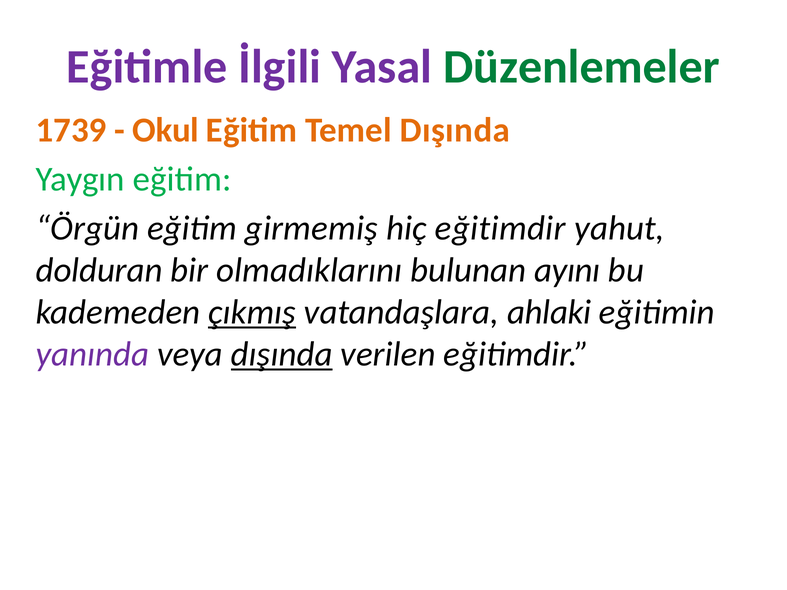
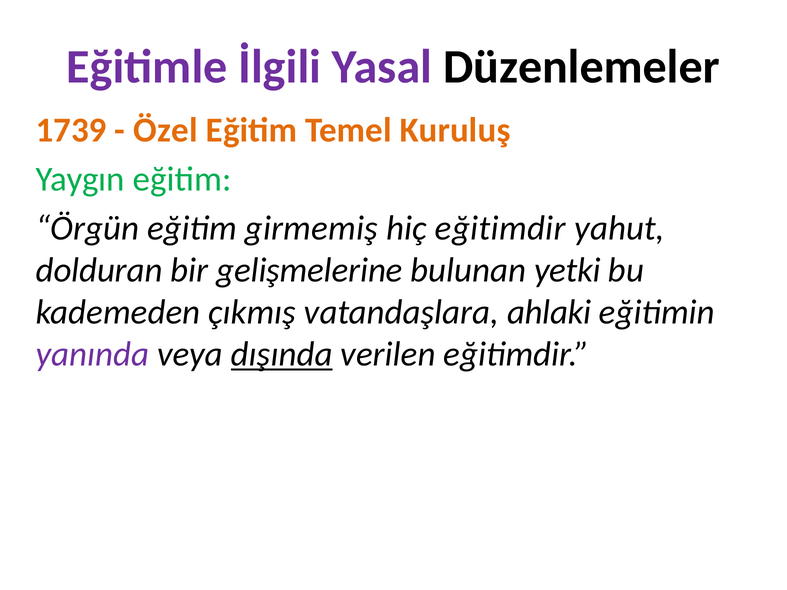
Düzenlemeler colour: green -> black (581, 67)
Okul: Okul -> Özel (165, 130)
Temel Dışında: Dışında -> Kuruluş (455, 130)
olmadıklarını: olmadıklarını -> gelişmelerine (309, 270)
ayını: ayını -> yetki (567, 270)
çıkmış underline: present -> none (252, 312)
